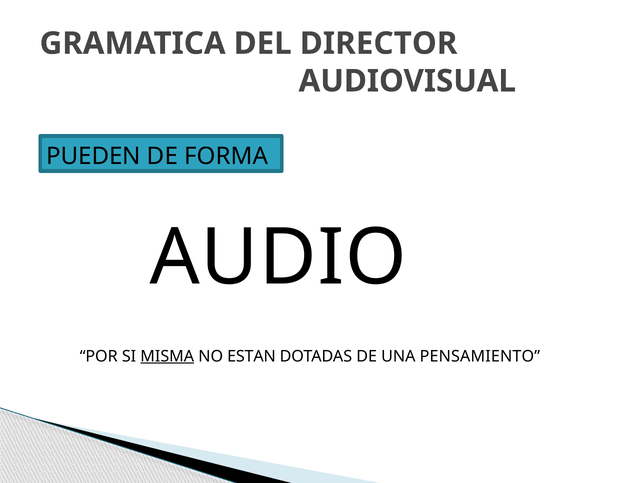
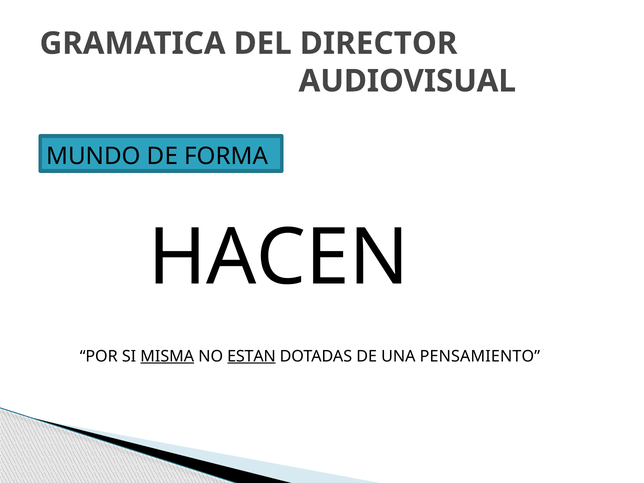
PUEDEN: PUEDEN -> MUNDO (93, 156)
AUDIO: AUDIO -> HACEN (279, 258)
ESTAN underline: none -> present (251, 356)
